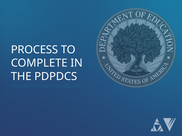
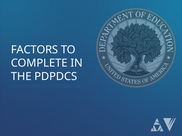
PROCESS: PROCESS -> FACTORS (34, 50)
